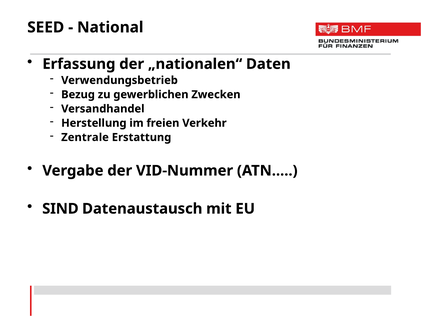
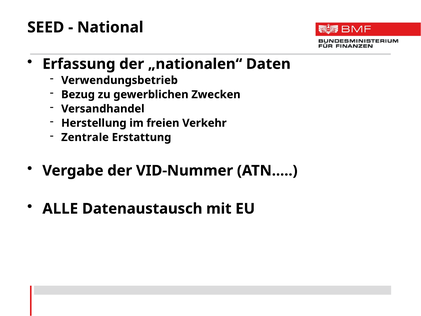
SIND: SIND -> ALLE (60, 209)
